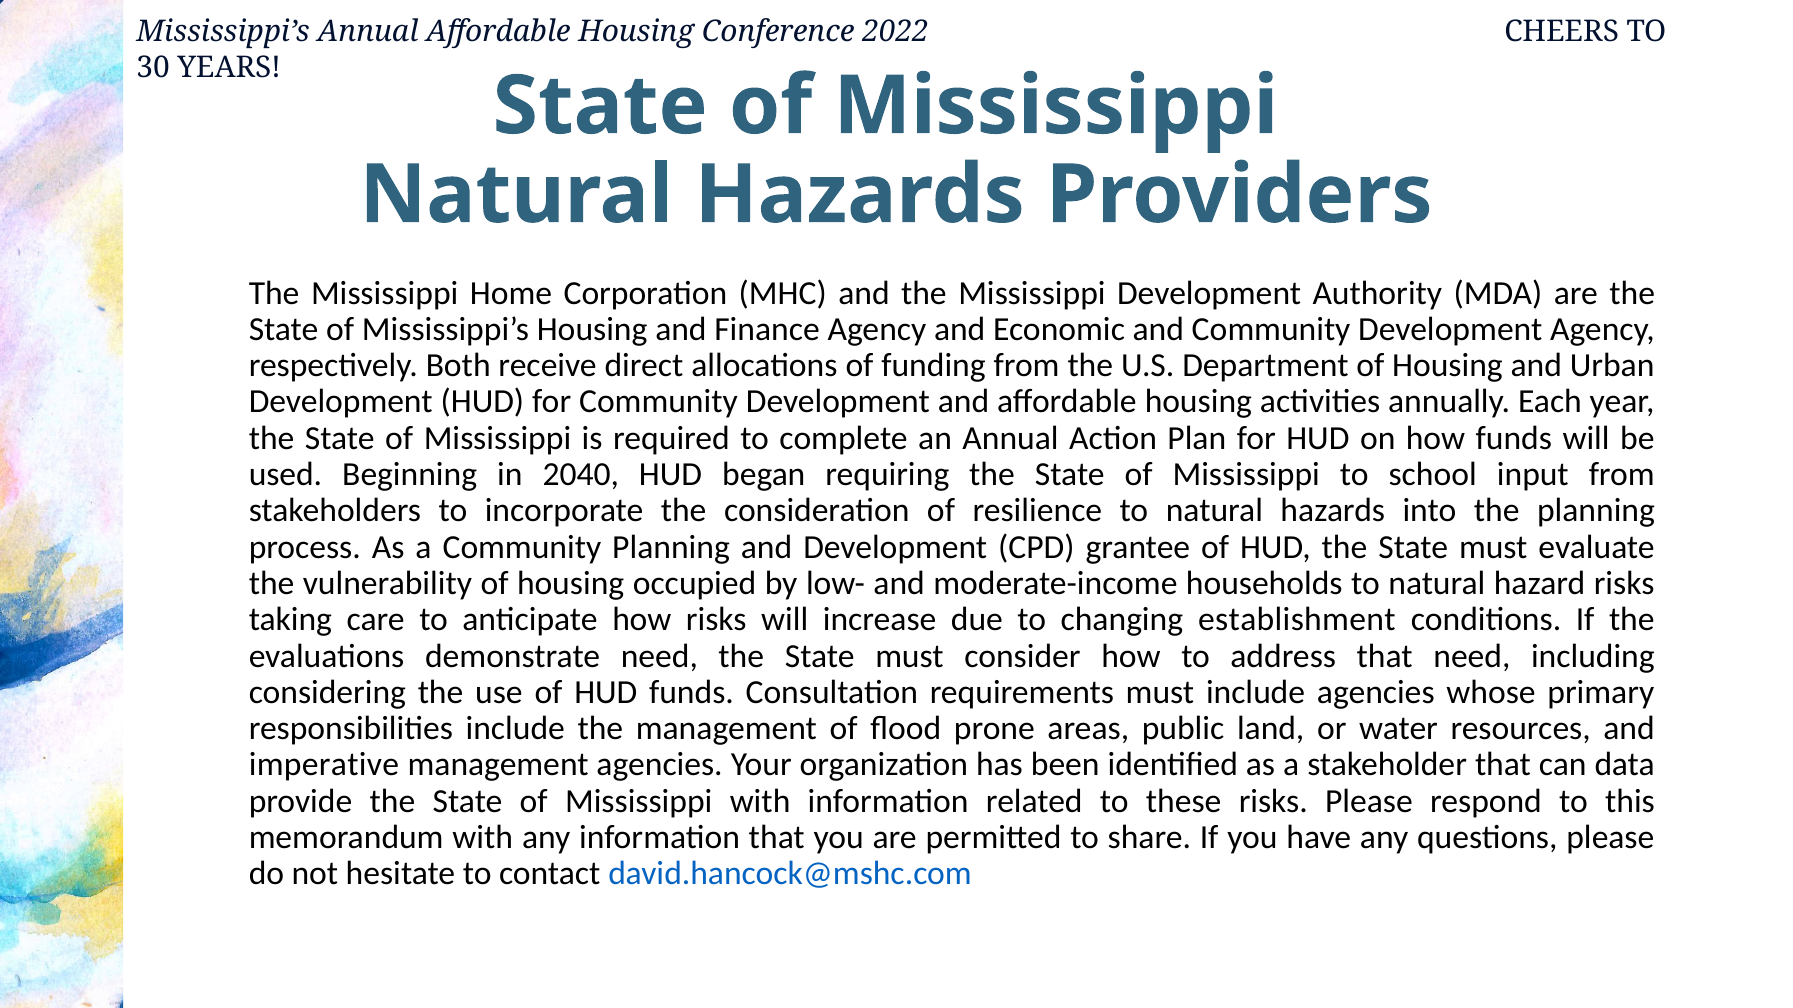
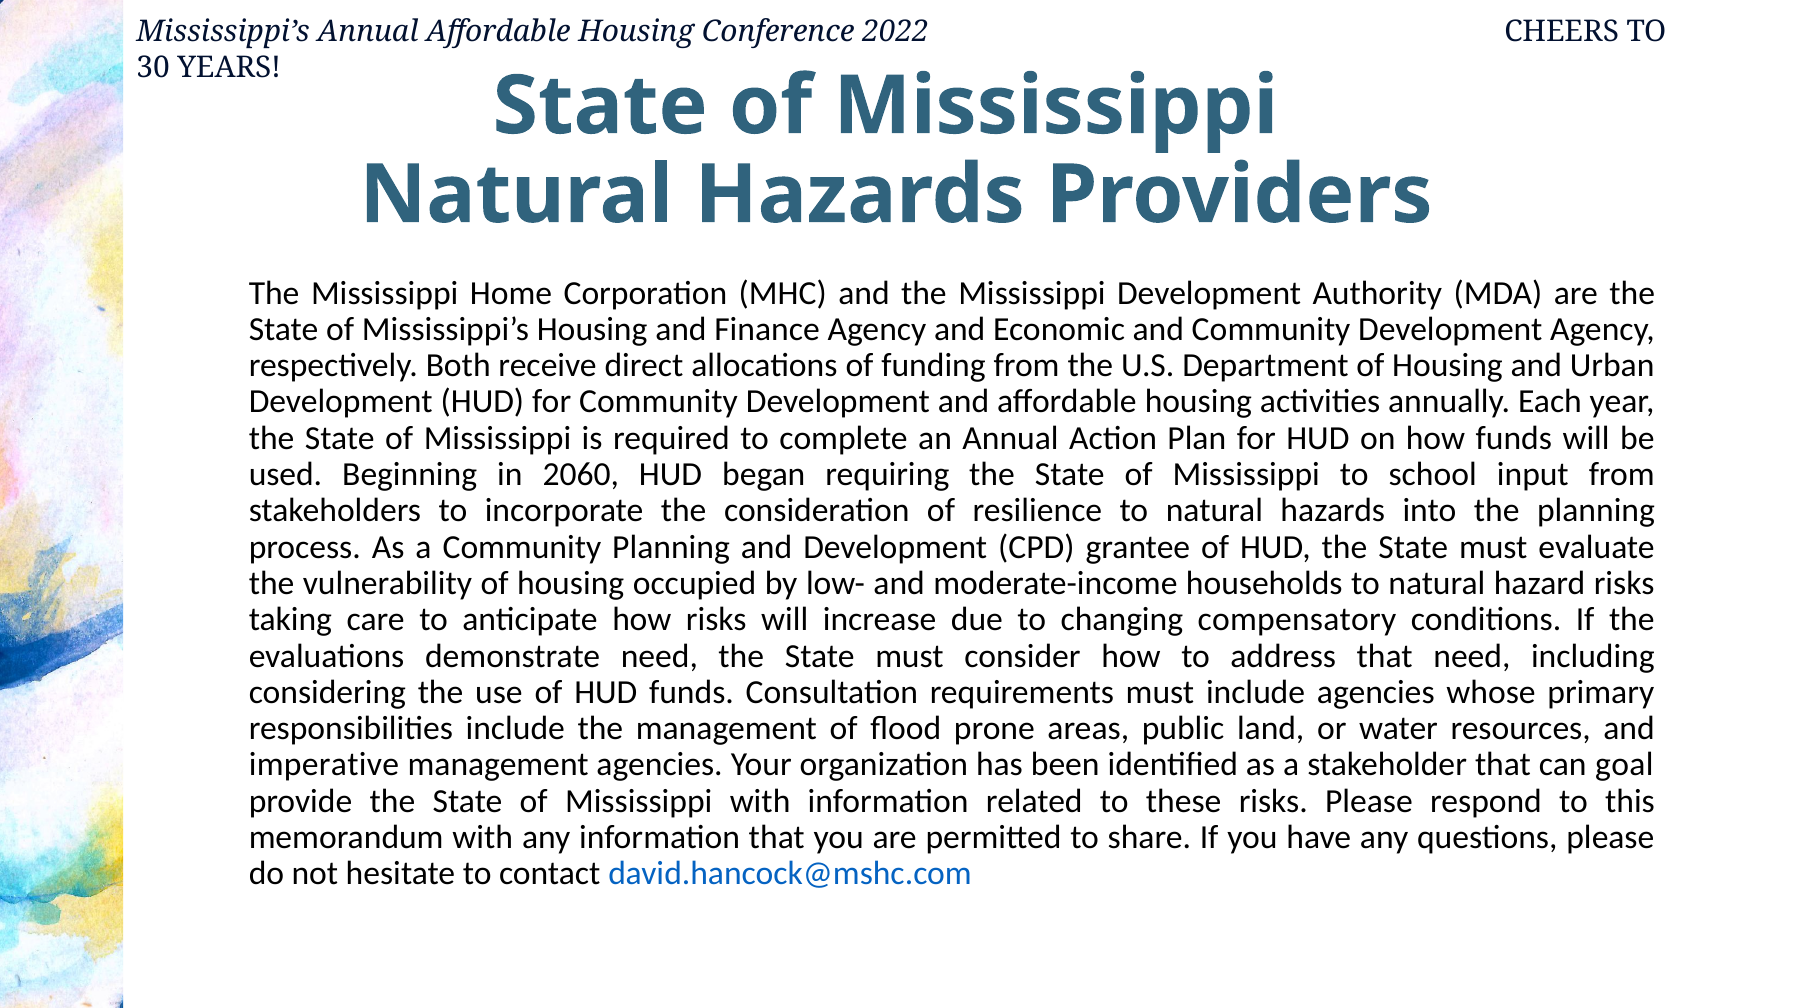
2040: 2040 -> 2060 (581, 475)
establishment: establishment -> compensatory (1297, 620)
data: data -> goal (1624, 765)
